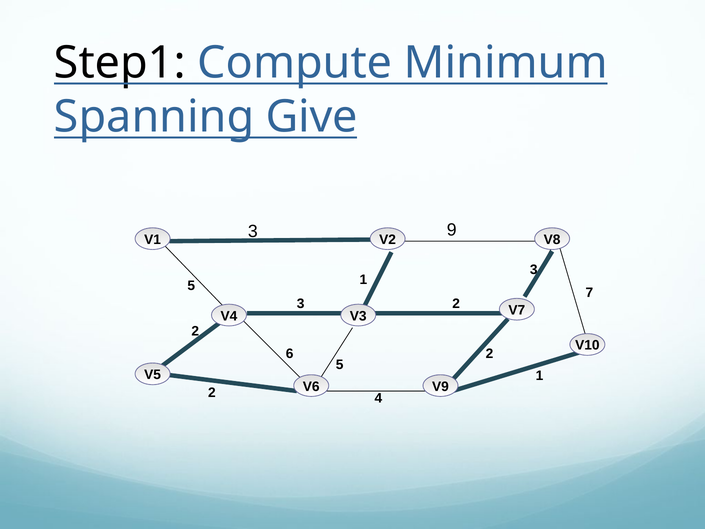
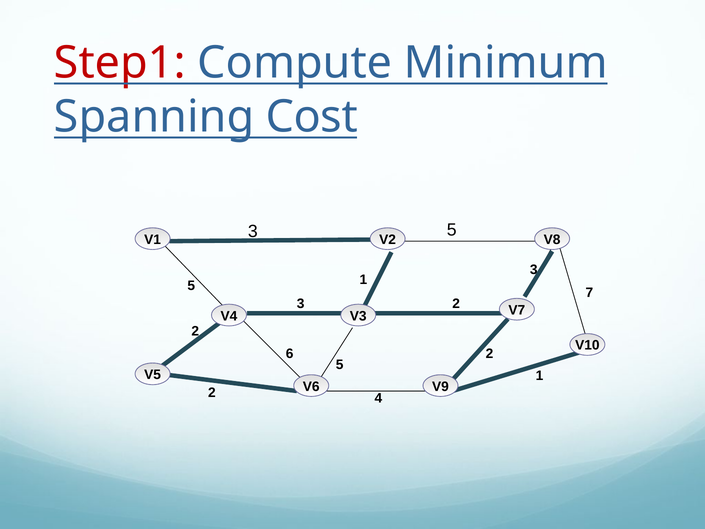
Step1 colour: black -> red (120, 63)
Give: Give -> Cost (312, 117)
9: 9 -> 5 (452, 230)
